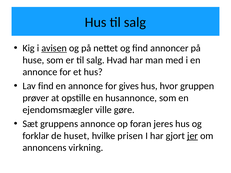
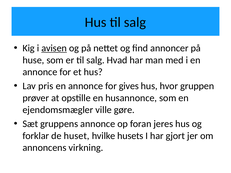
Lav find: find -> pris (46, 86)
prisen: prisen -> husets (130, 136)
jer underline: present -> none (193, 136)
